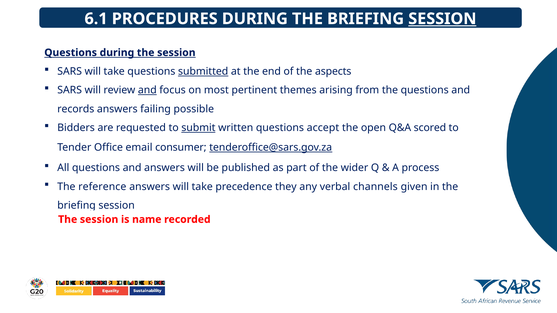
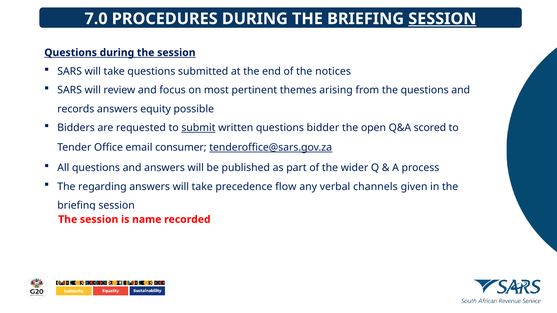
6.1: 6.1 -> 7.0 (96, 19)
submitted underline: present -> none (203, 71)
aspects: aspects -> notices (333, 71)
and underline: present -> none (147, 90)
failing: failing -> equity (156, 109)
accept: accept -> bidder (323, 128)
reference: reference -> regarding (102, 187)
they: they -> flow (286, 187)
